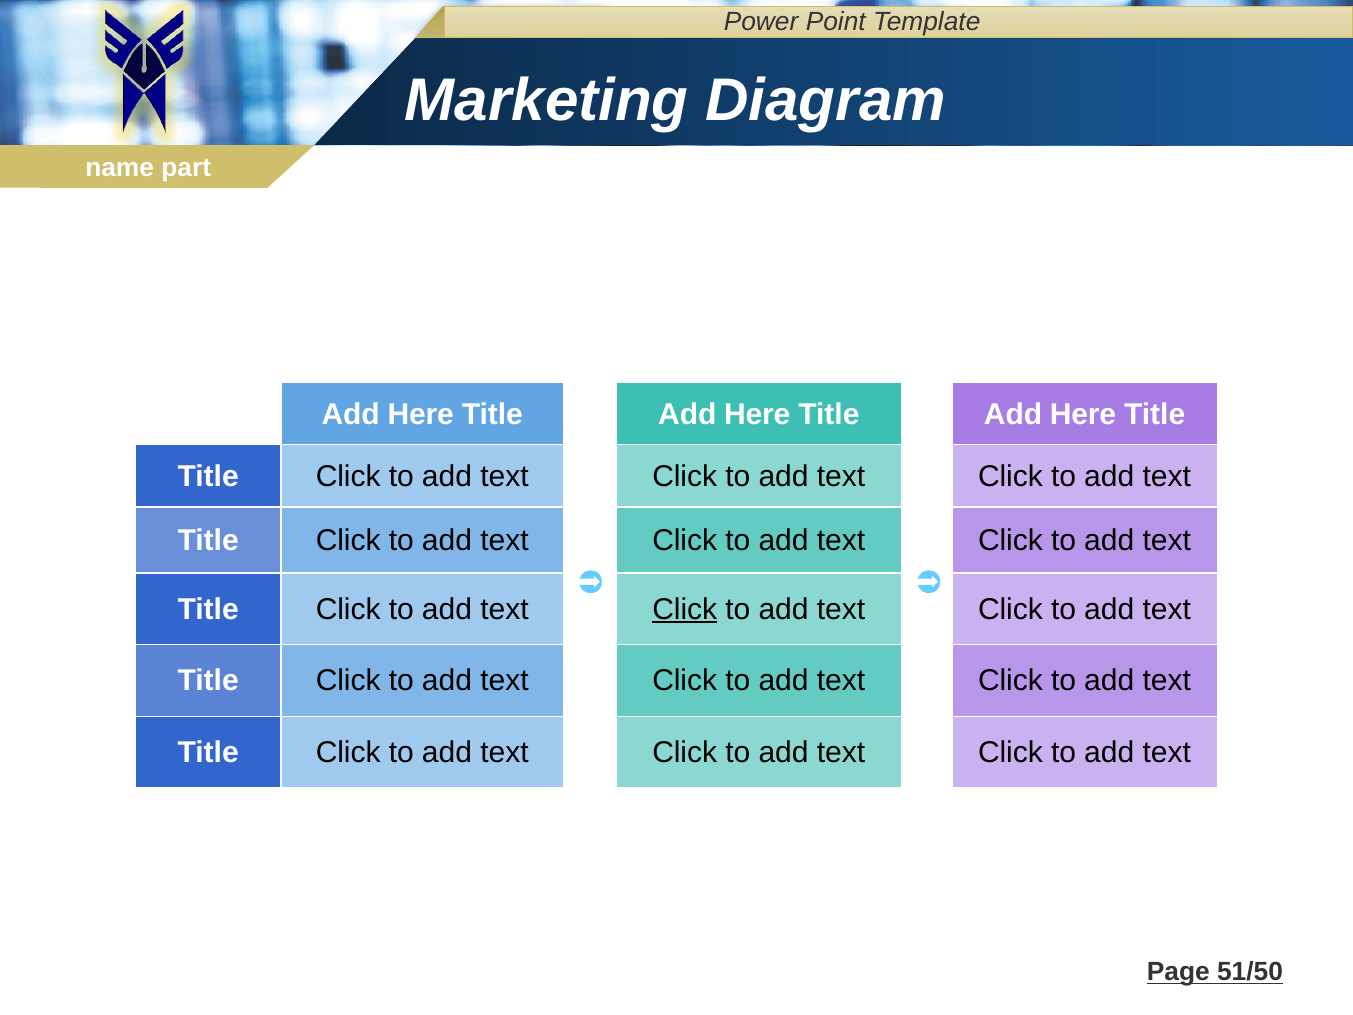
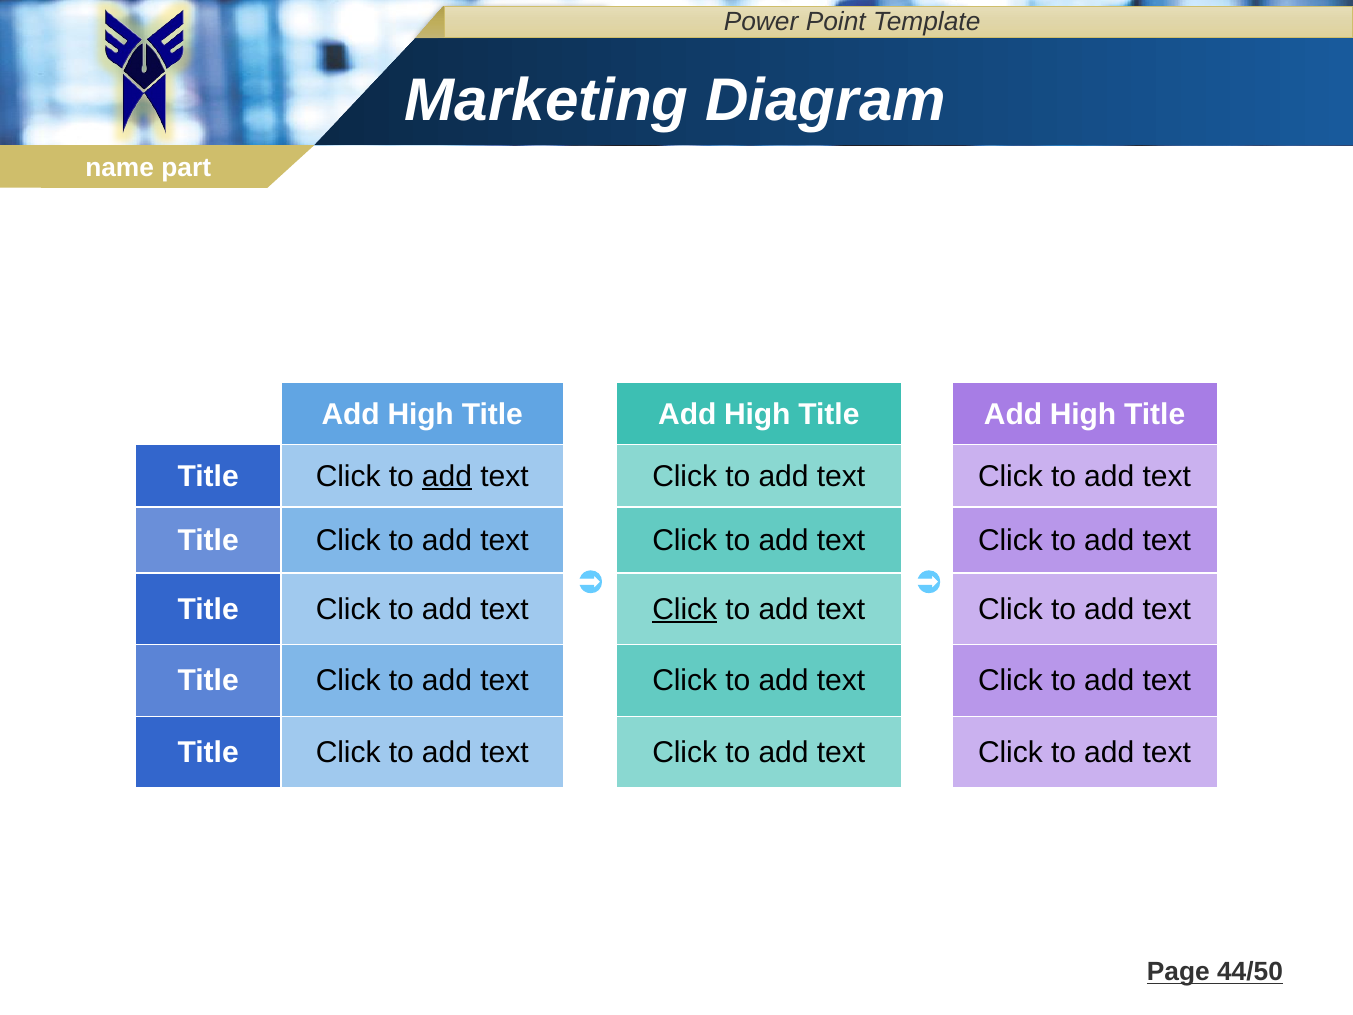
Here: Here -> High (421, 414)
Here: Here -> High (757, 414)
Here: Here -> High (1083, 414)
add underline: none -> present (447, 476)
51/50: 51/50 -> 44/50 (1250, 971)
